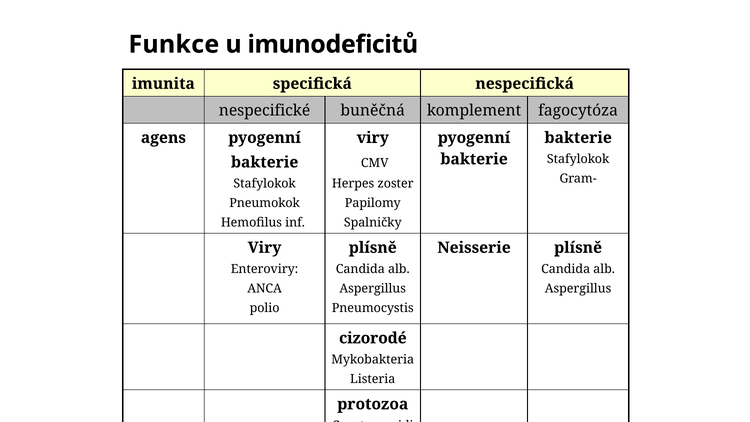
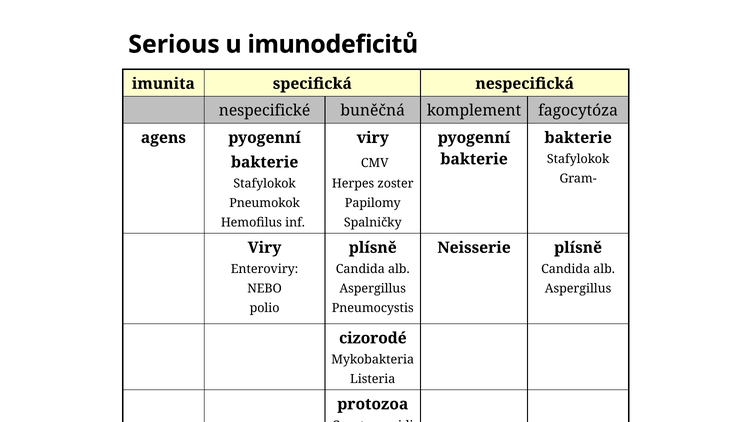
Funkce: Funkce -> Serious (174, 44)
ANCA: ANCA -> NEBO (265, 289)
